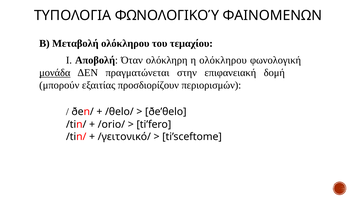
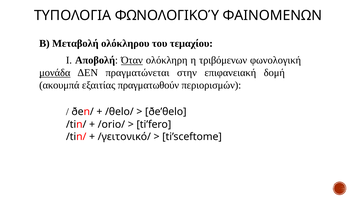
Όταν underline: none -> present (132, 60)
η ολόκληρου: ολόκληρου -> τριβόμενων (223, 60)
μπορούν: μπορούν -> ακουμπά (59, 85)
προσδιορίζουν: προσδιορίζουν -> πραγματωθούν (148, 85)
